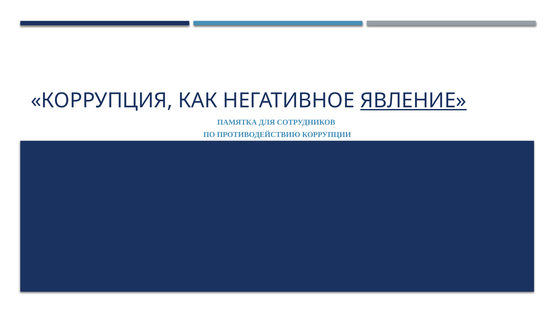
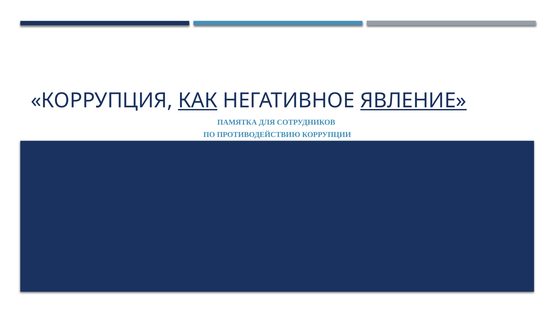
КАК underline: none -> present (198, 101)
